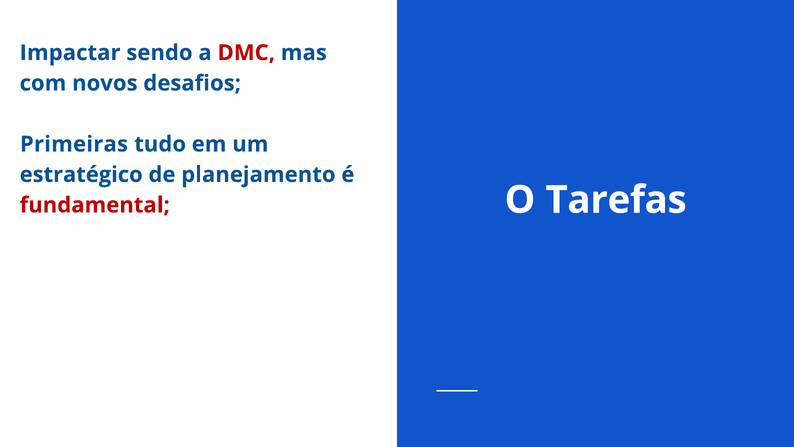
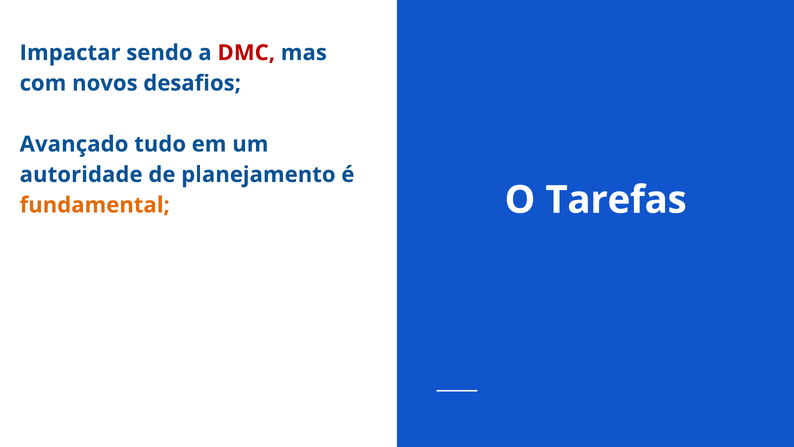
Primeiras: Primeiras -> Avançado (74, 144)
estratégico: estratégico -> autoridade (81, 175)
fundamental colour: red -> orange (95, 205)
